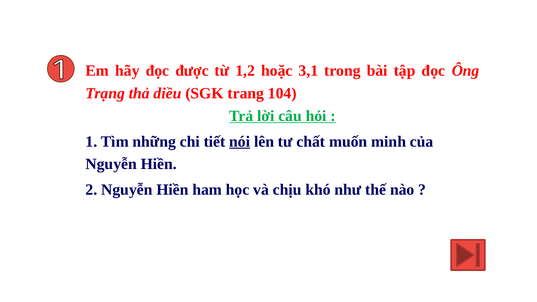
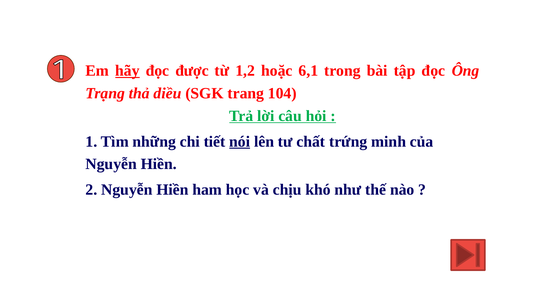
hãy underline: none -> present (127, 71)
3,1: 3,1 -> 6,1 (308, 71)
muốn: muốn -> trứng (348, 142)
